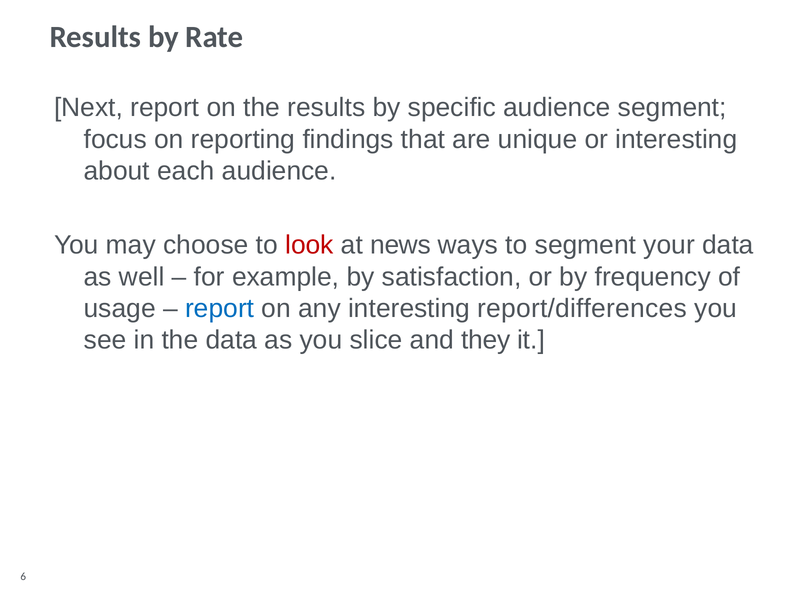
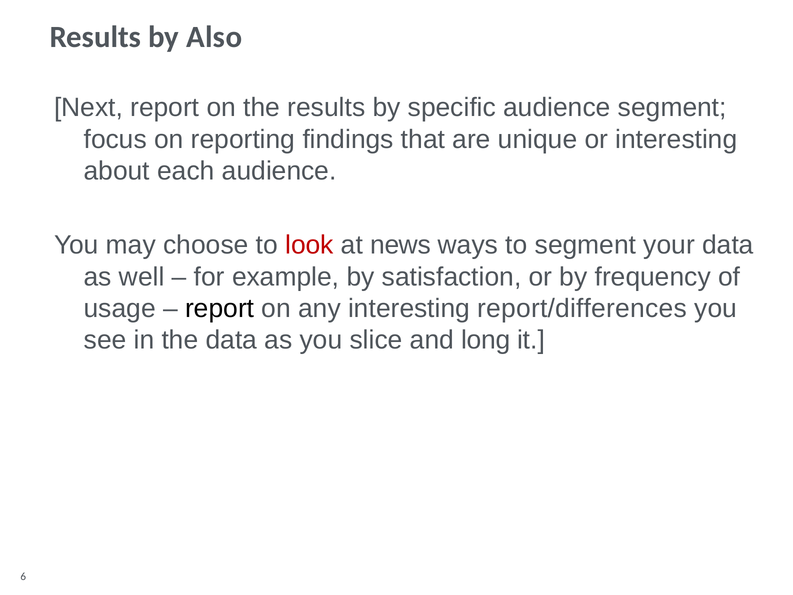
Rate: Rate -> Also (214, 37)
report colour: blue -> black (220, 308)
they: they -> long (486, 340)
